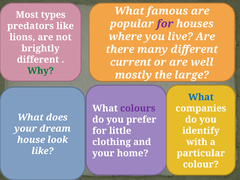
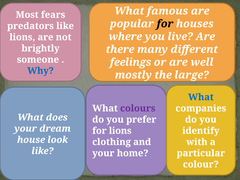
types: types -> fears (53, 15)
for colour: purple -> black (165, 24)
different: different -> someone (38, 60)
current: current -> feelings (131, 62)
Why colour: green -> blue (41, 71)
for little: little -> lions (120, 131)
